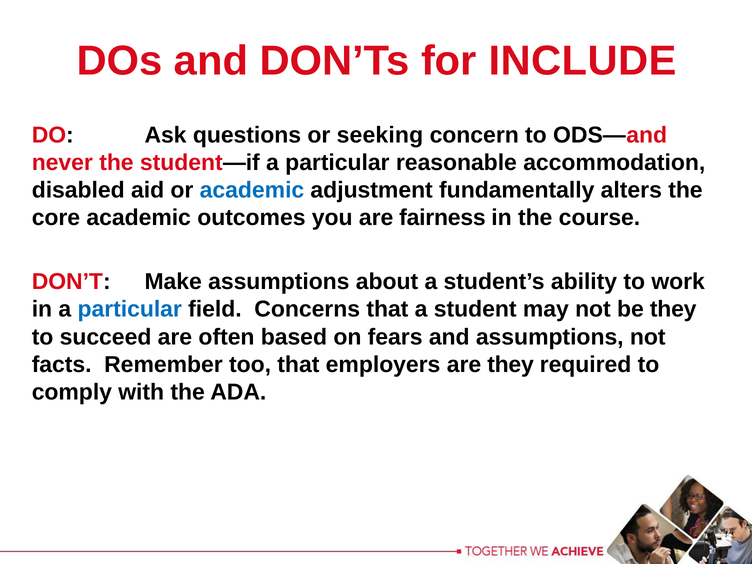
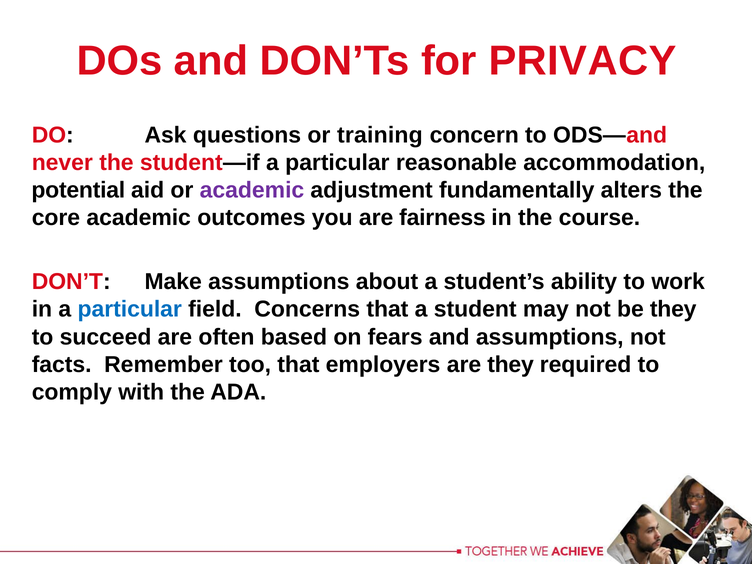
INCLUDE: INCLUDE -> PRIVACY (583, 61)
seeking: seeking -> training (380, 135)
disabled: disabled -> potential (78, 190)
academic colour: blue -> purple (252, 190)
